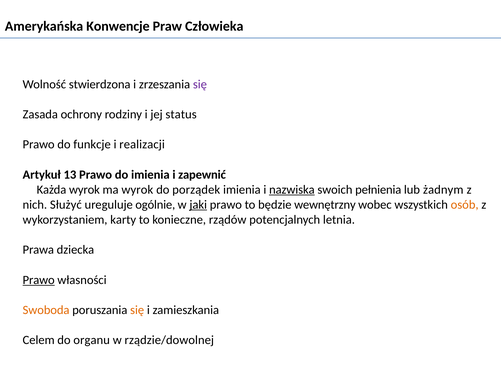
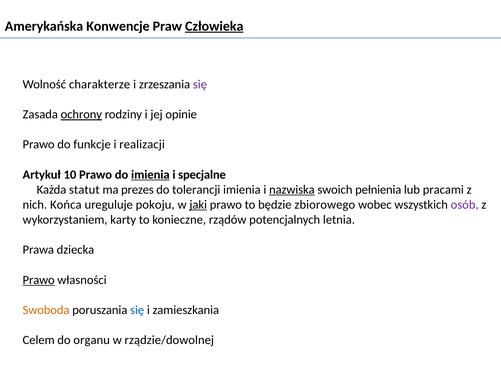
Człowieka underline: none -> present (214, 26)
stwierdzona: stwierdzona -> charakterze (100, 84)
ochrony underline: none -> present (81, 114)
status: status -> opinie (181, 114)
13: 13 -> 10 (70, 174)
imienia underline: none -> present (150, 174)
zapewnić: zapewnić -> specjalne (202, 174)
Każda wyrok: wyrok -> statut (84, 190)
ma wyrok: wyrok -> prezes (137, 190)
porządek: porządek -> tolerancji (196, 190)
żadnym: żadnym -> pracami (443, 190)
Służyć: Służyć -> Końca (66, 205)
ogólnie: ogólnie -> pokoju (155, 205)
wewnętrzny: wewnętrzny -> zbiorowego (325, 205)
osób colour: orange -> purple (465, 205)
się colour: orange -> blue (137, 310)
